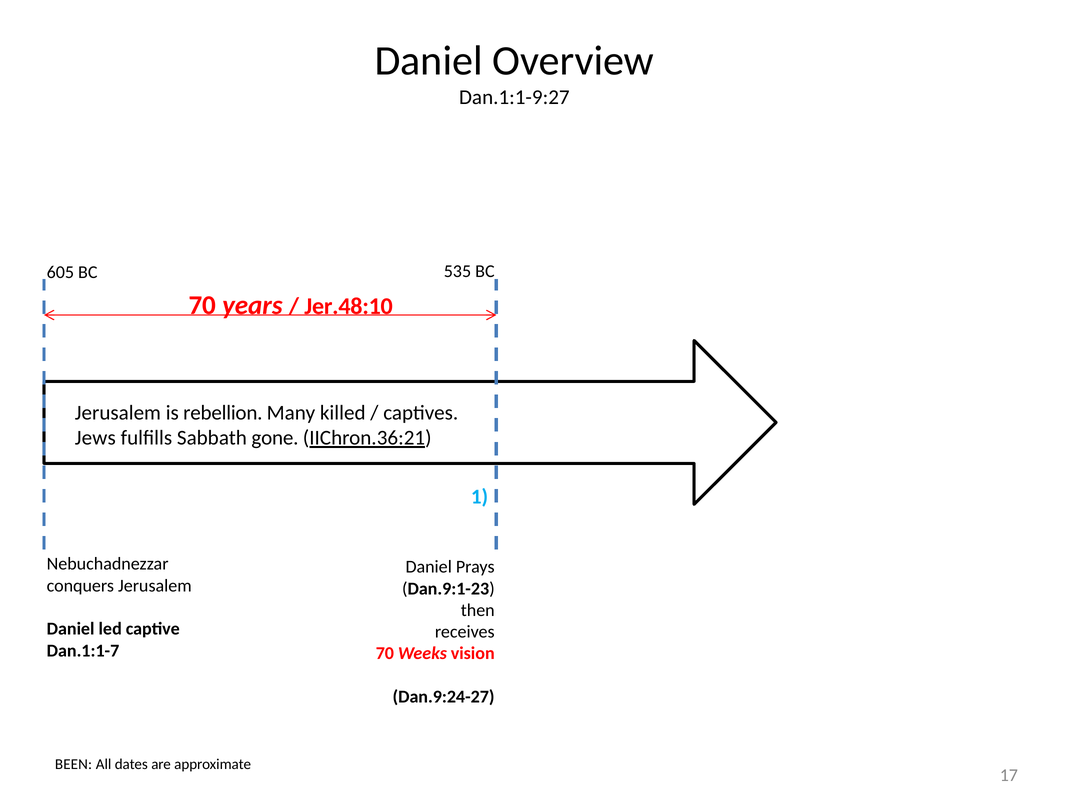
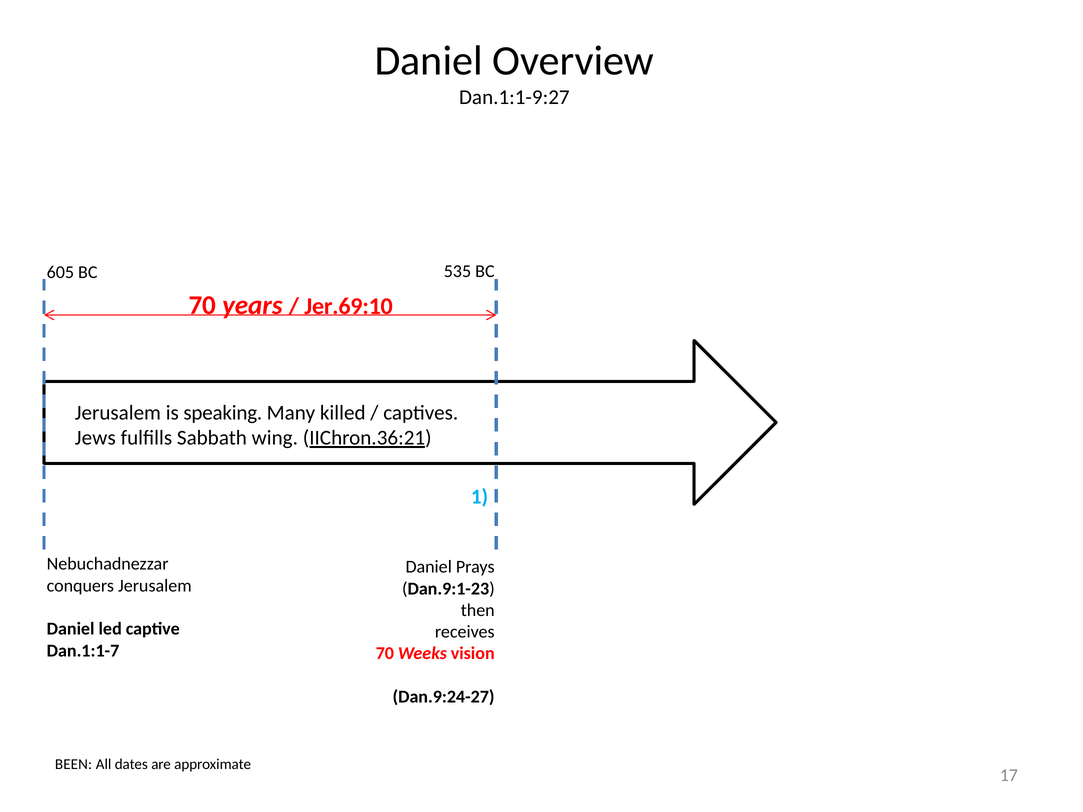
Jer.48:10: Jer.48:10 -> Jer.69:10 (349, 307)
rebellion: rebellion -> speaking (223, 413)
gone: gone -> wing (275, 438)
